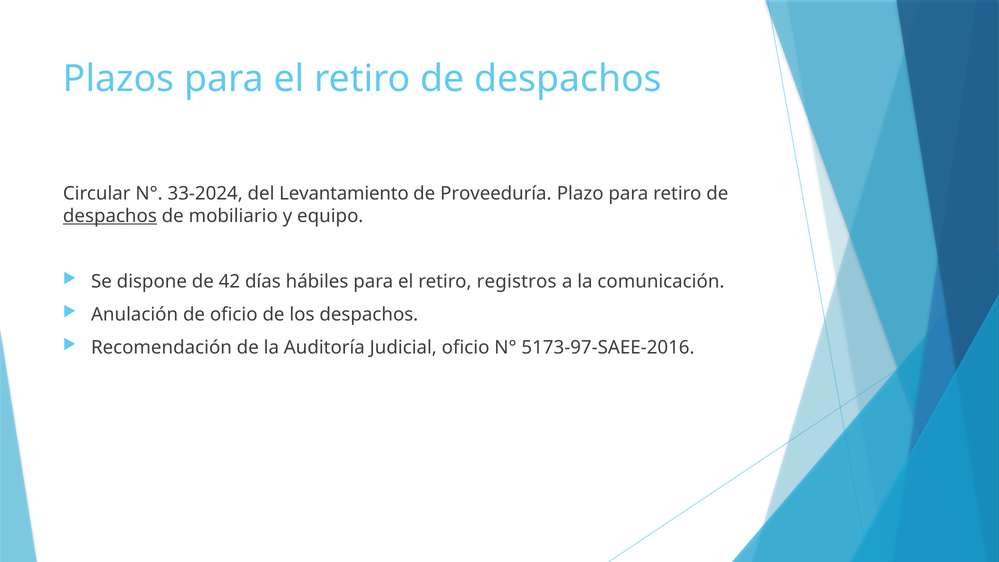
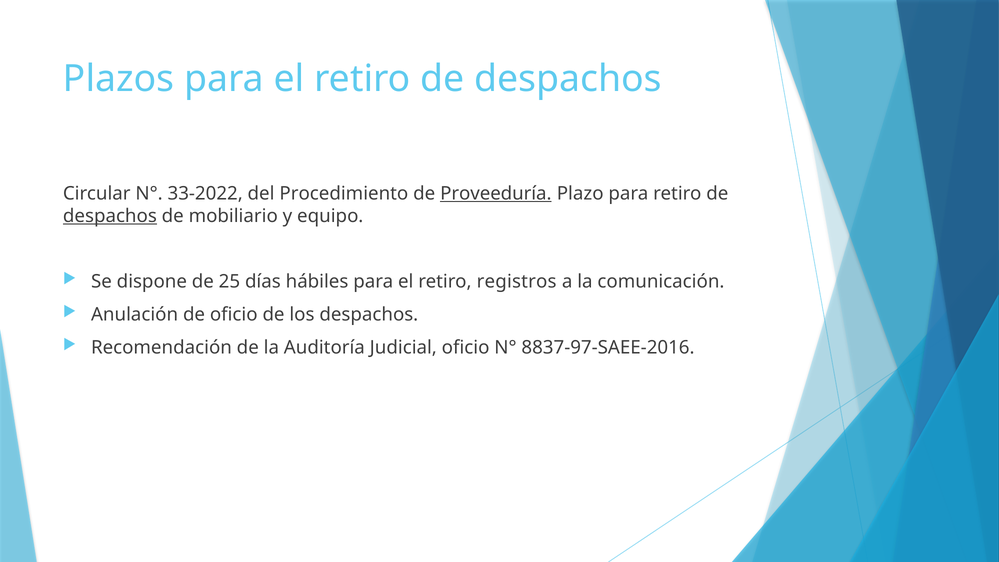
33-2024: 33-2024 -> 33-2022 (205, 193)
Levantamiento: Levantamiento -> Procedimiento (344, 193)
Proveeduría underline: none -> present (496, 193)
42: 42 -> 25 (229, 282)
5173-97-SAEE-2016: 5173-97-SAEE-2016 -> 8837-97-SAEE-2016 (608, 347)
